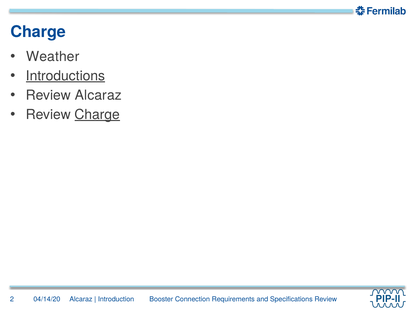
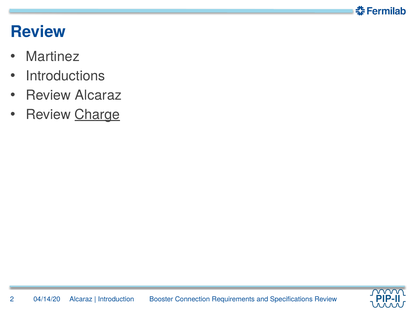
Charge: Charge -> Review (38, 32)
Weather: Weather -> Martinez (53, 57)
Introductions underline: present -> none (66, 76)
